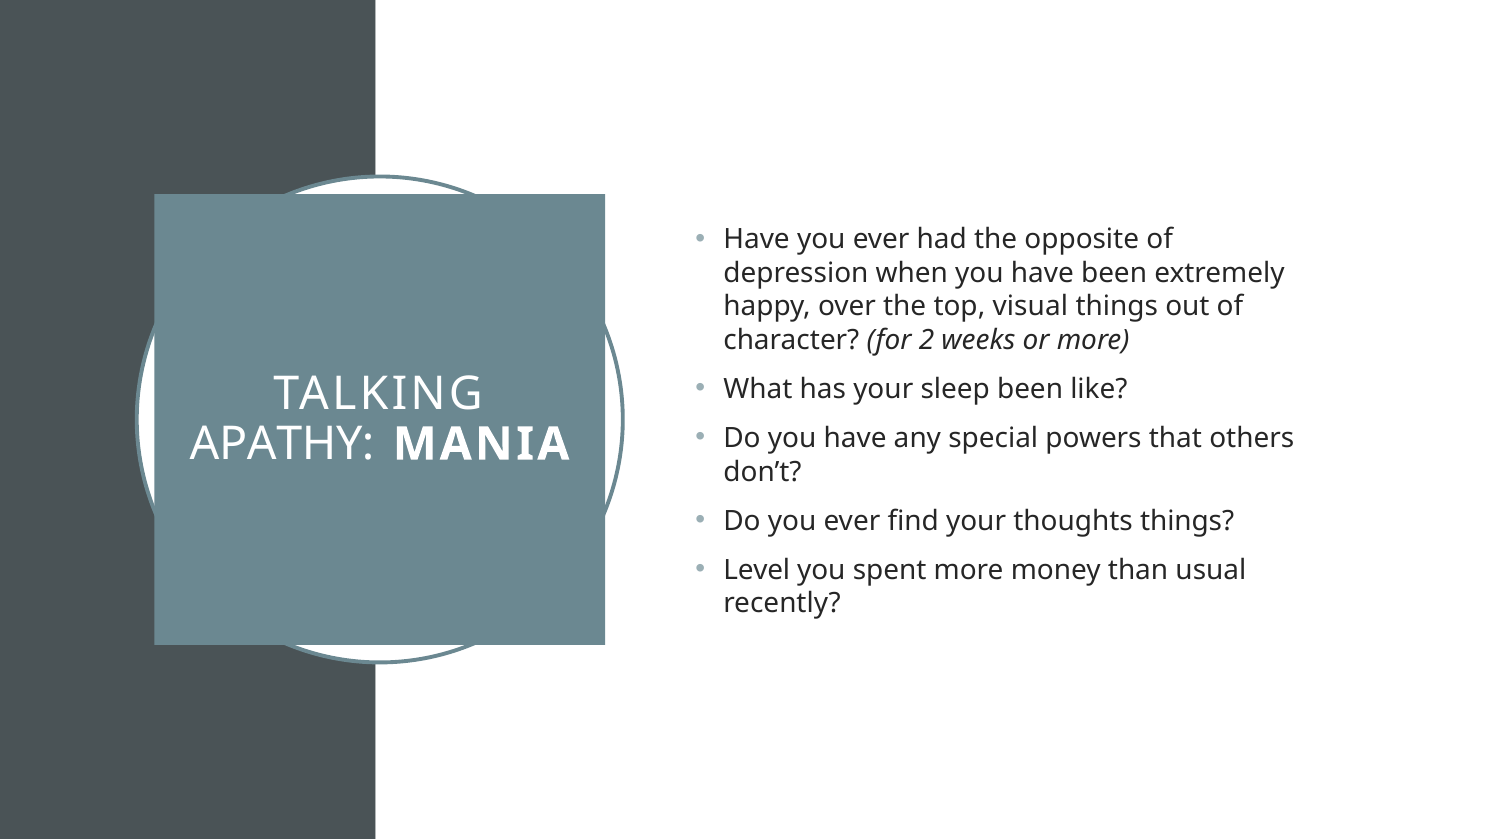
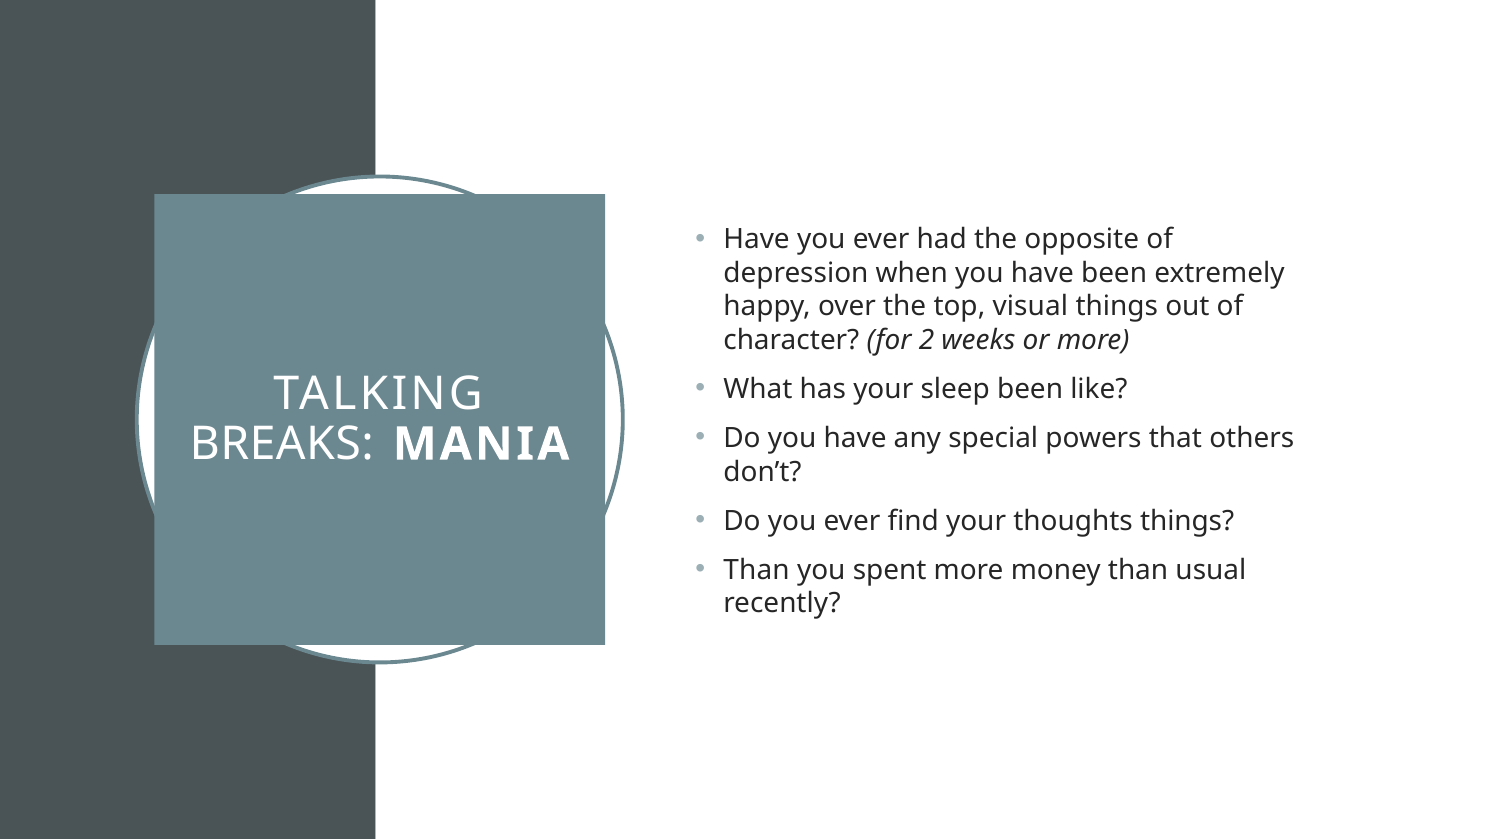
APATHY: APATHY -> BREAKS (282, 444)
Level: Level -> Than (757, 570)
